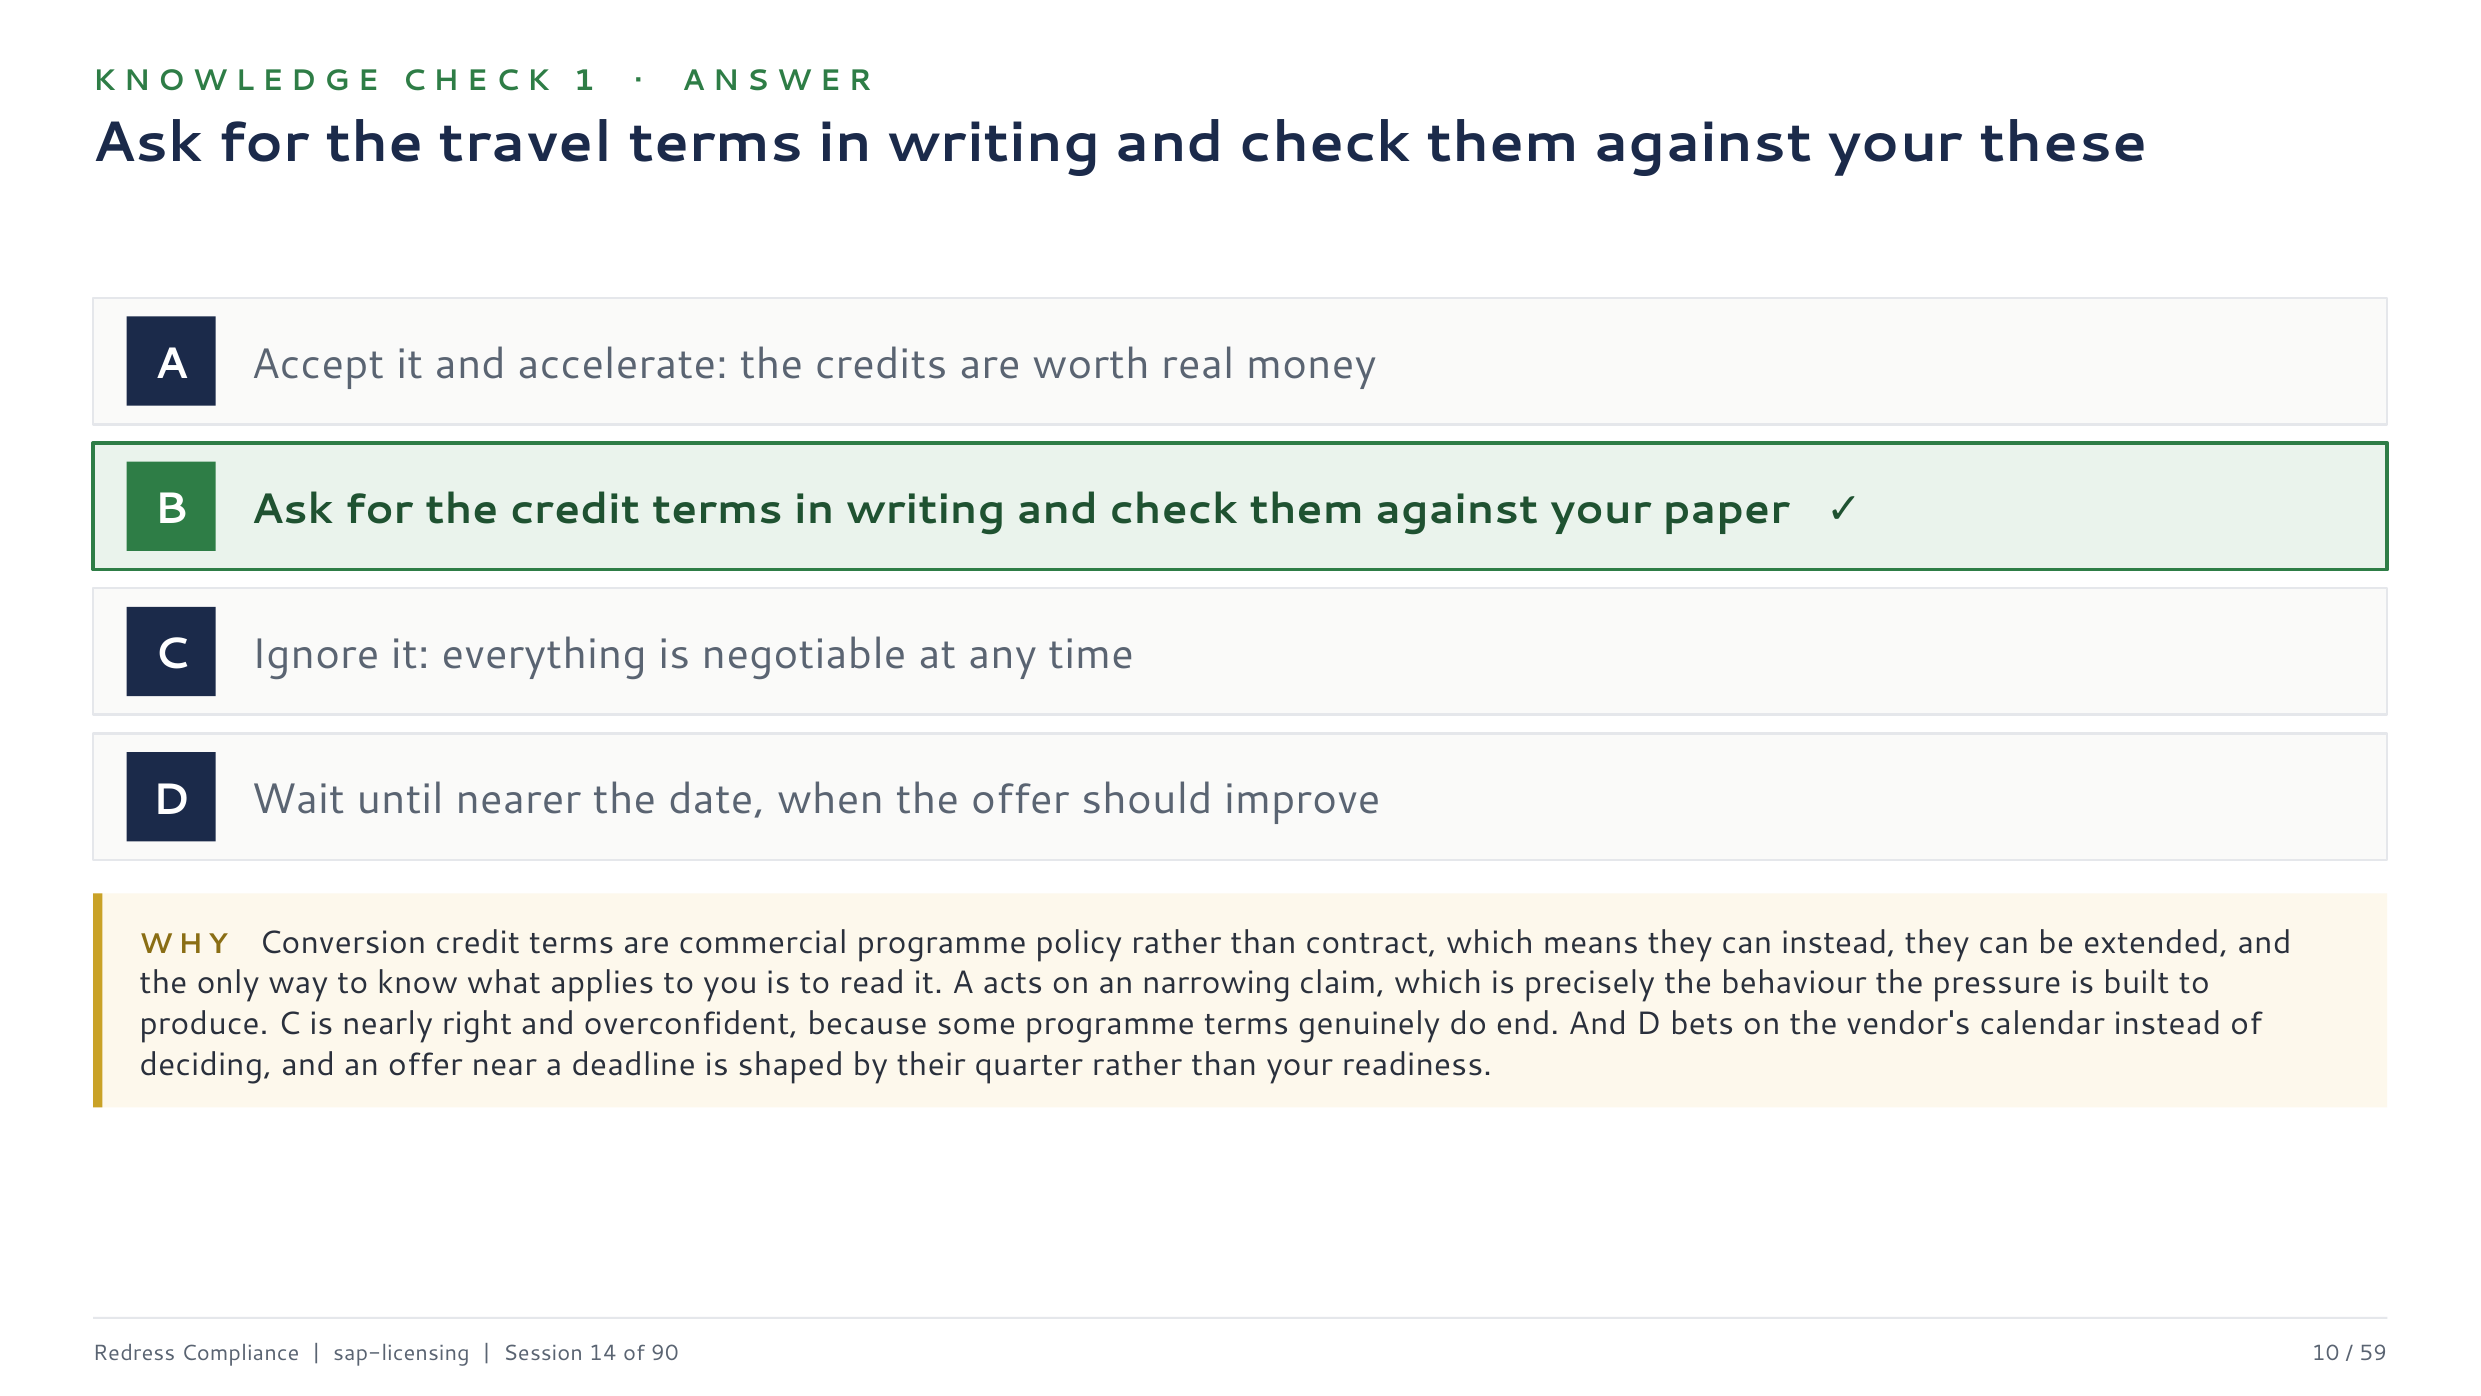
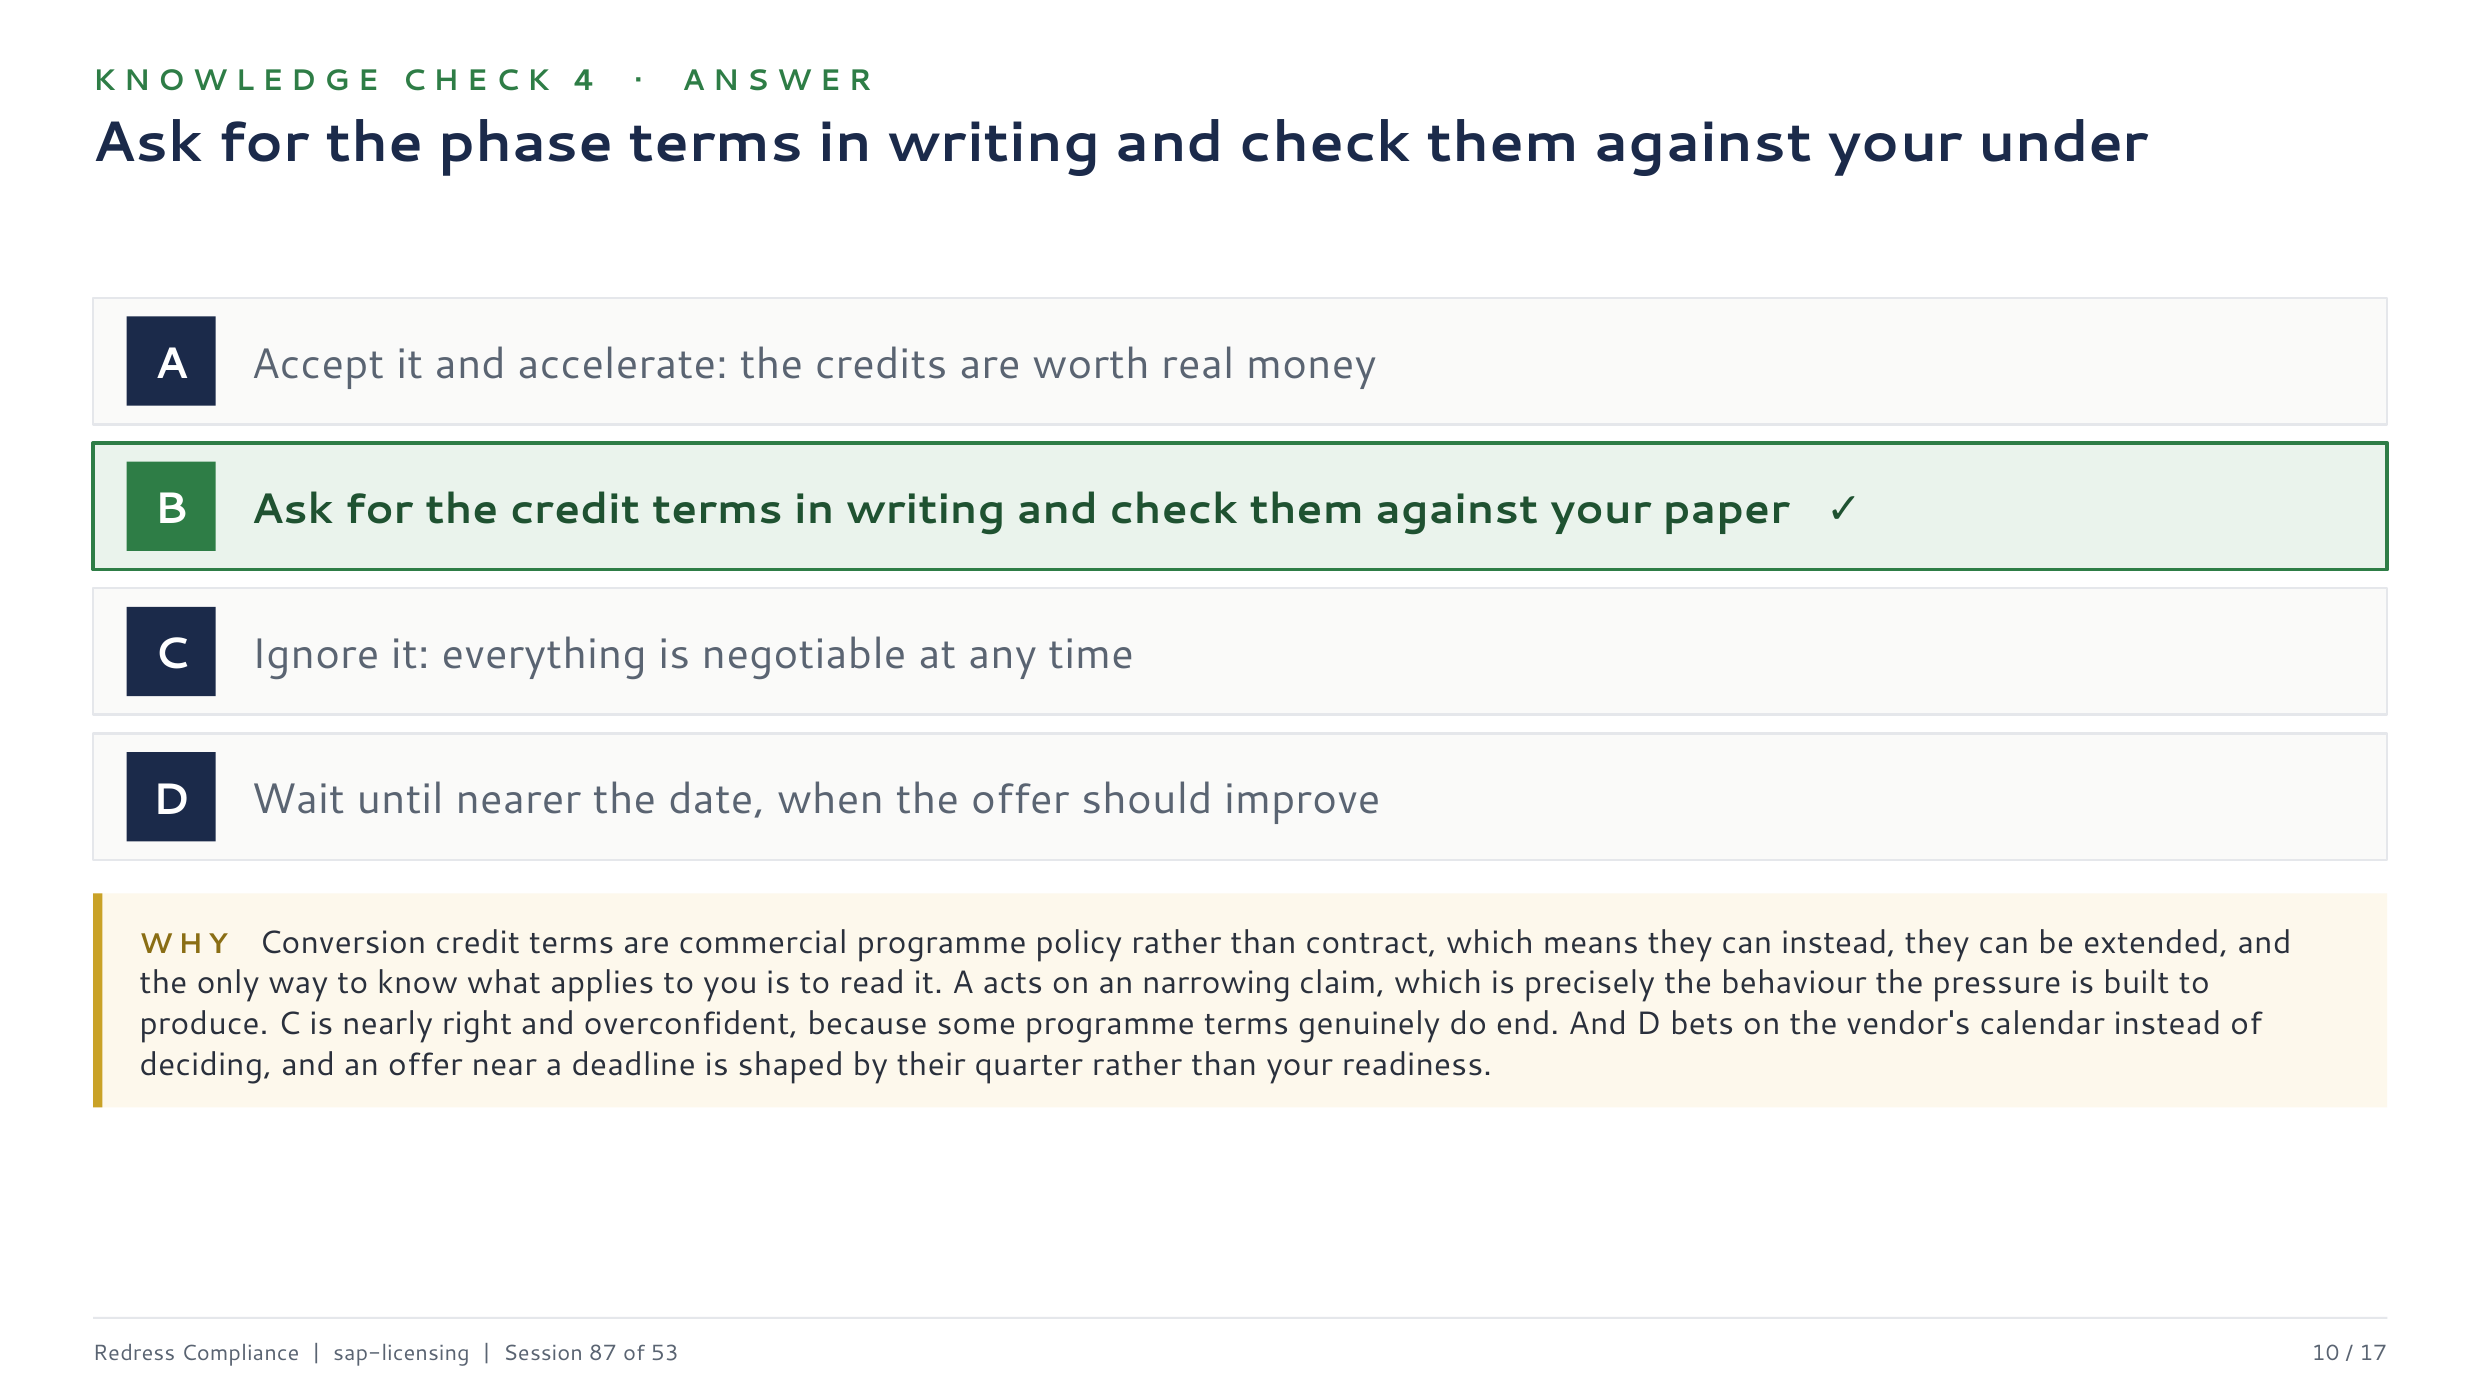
1: 1 -> 4 (584, 80)
travel: travel -> phase (526, 142)
these: these -> under (2064, 142)
14: 14 -> 87 (603, 1352)
90: 90 -> 53 (665, 1352)
59: 59 -> 17 (2373, 1352)
